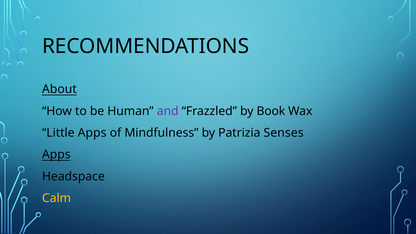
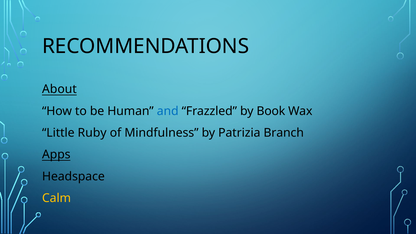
and colour: purple -> blue (168, 111)
Little Apps: Apps -> Ruby (92, 133)
Senses: Senses -> Branch (284, 133)
